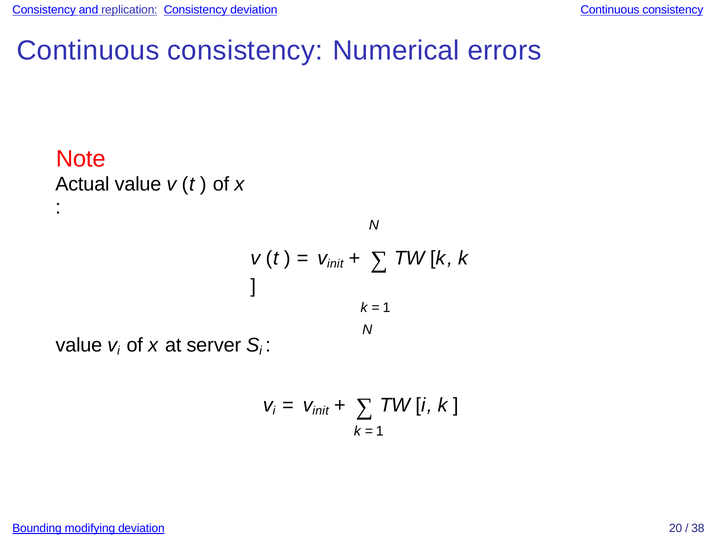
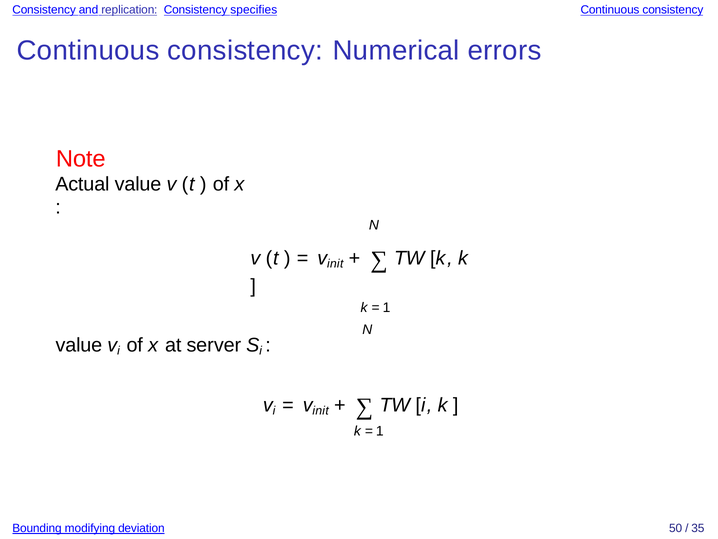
Consistency deviation: deviation -> specifies (254, 10)
20: 20 -> 50 (676, 528)
38: 38 -> 35 (698, 528)
